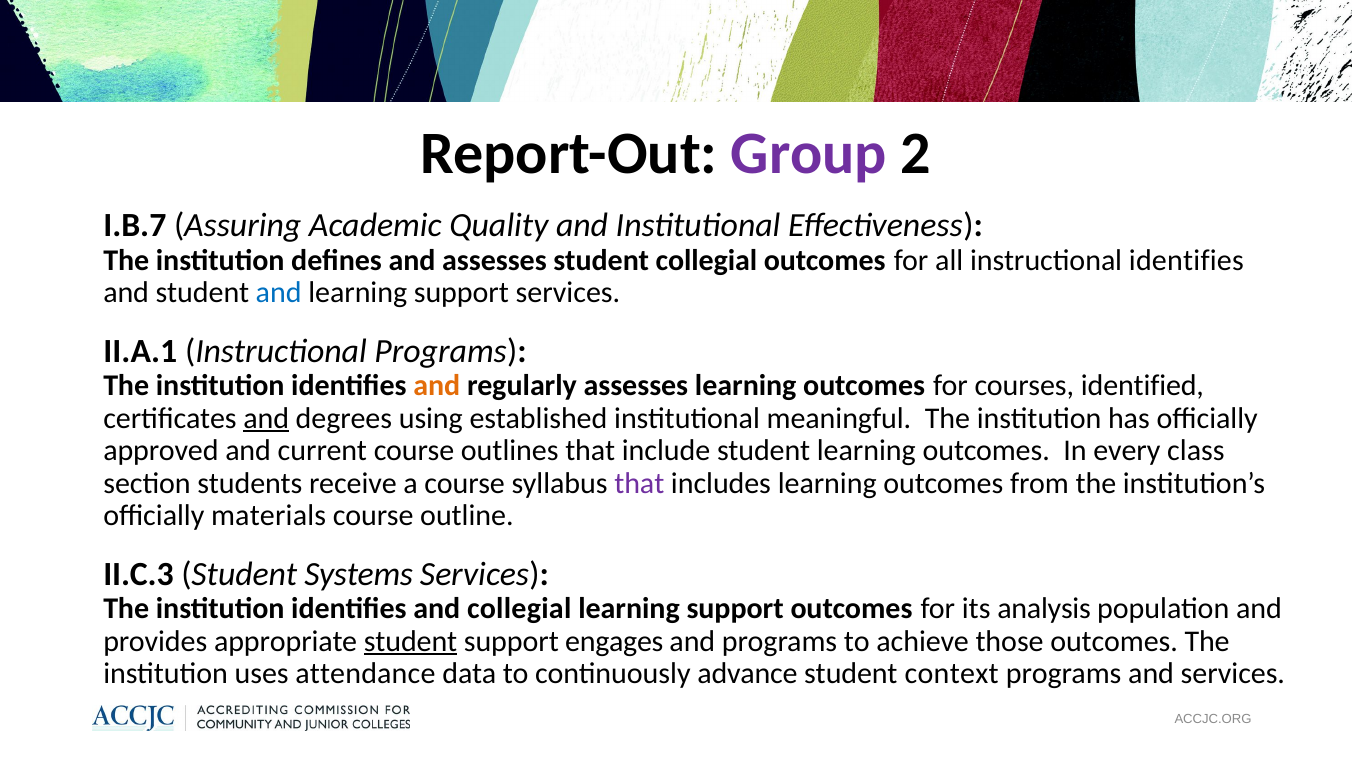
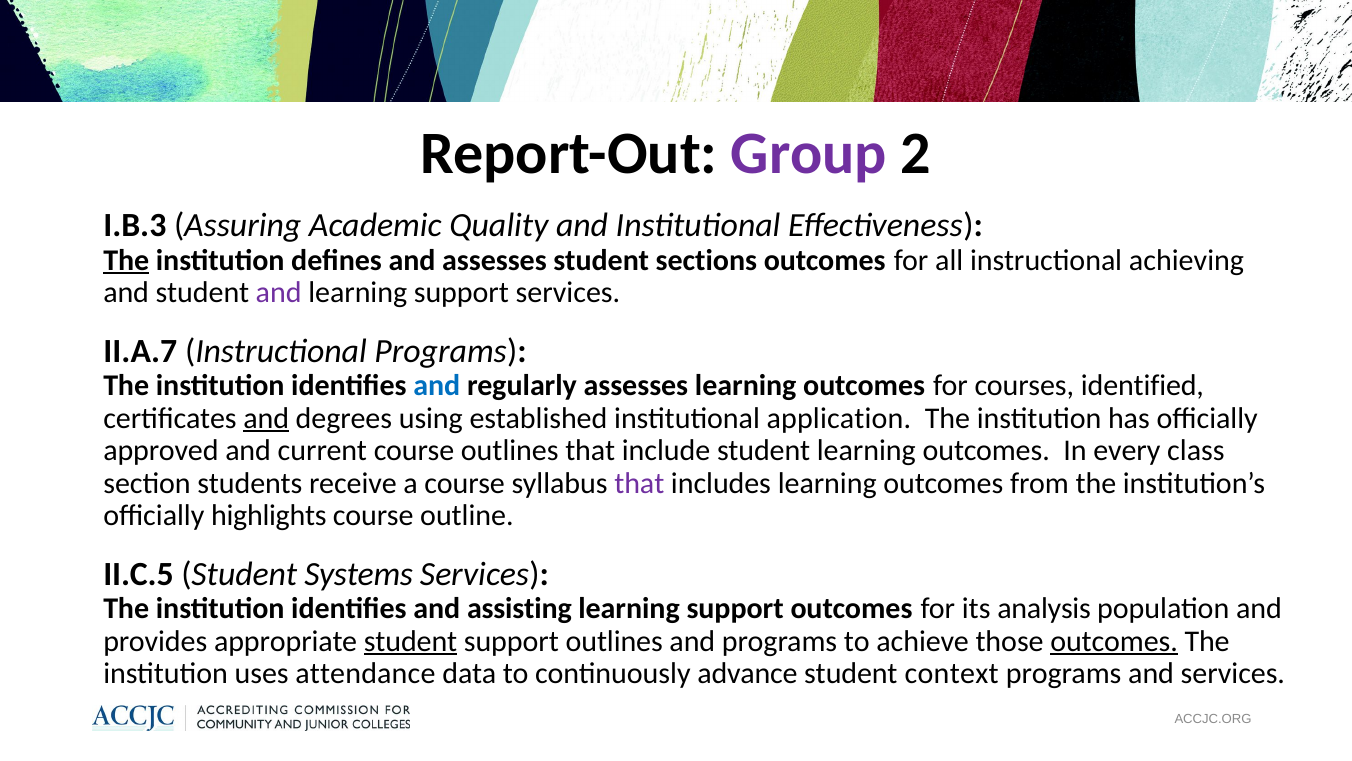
I.B.7: I.B.7 -> I.B.3 (135, 226)
The underline: none -> present (126, 260)
student collegial: collegial -> sections (706, 260)
instructional identifies: identifies -> achieving (1186, 260)
and colour: blue -> purple (279, 292)
II.A.1: II.A.1 -> II.A.7 (140, 351)
and colour: orange -> blue (437, 386)
meaningful: meaningful -> application (839, 418)
materials: materials -> highlights (269, 515)
II.C.3: II.C.3 -> II.C.5 (139, 574)
and collegial: collegial -> assisting (519, 609)
support engages: engages -> outlines (614, 641)
outcomes underline: none -> present (1114, 641)
